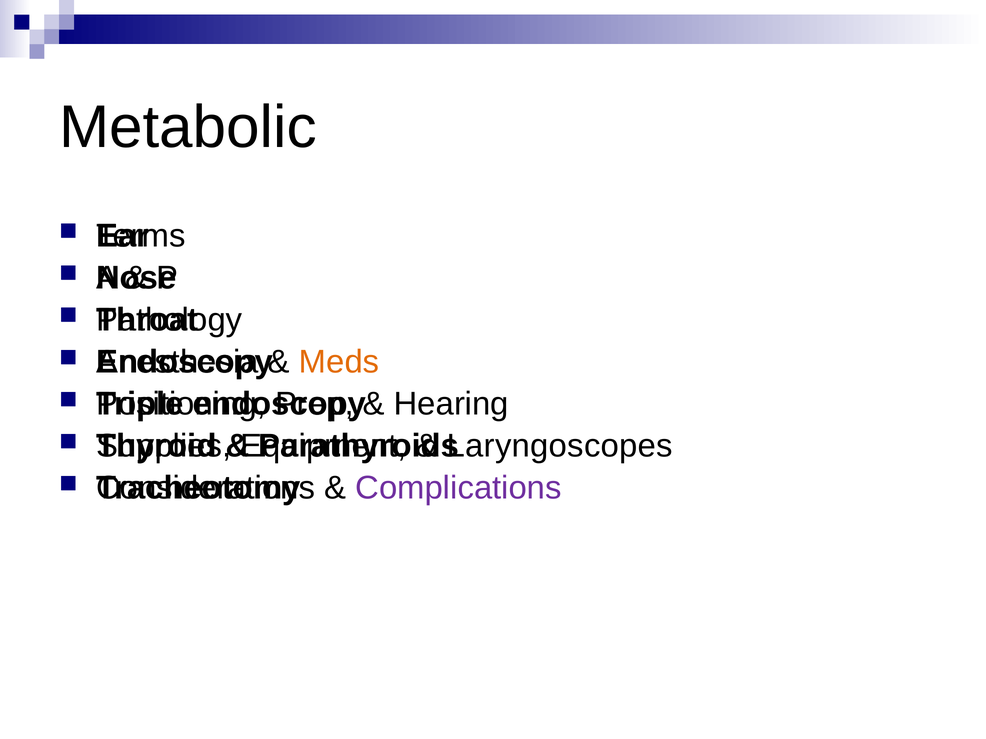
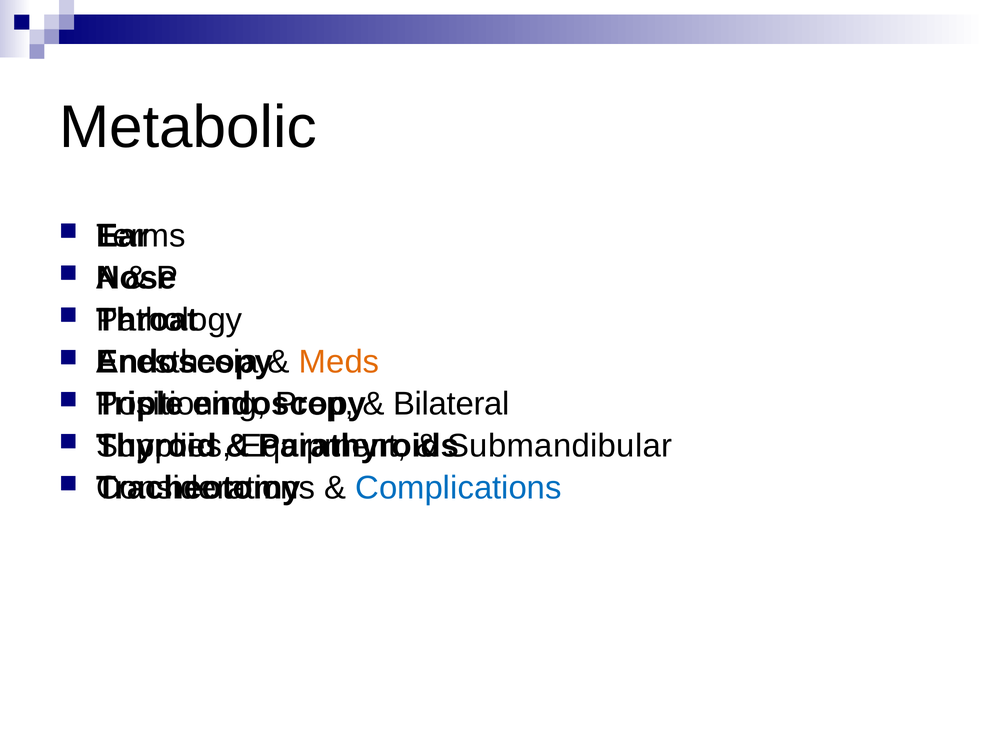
Hearing: Hearing -> Bilateral (451, 404)
Laryngoscopes: Laryngoscopes -> Submandibular (560, 446)
Complications colour: purple -> blue (459, 488)
